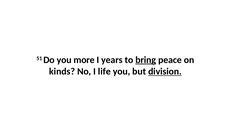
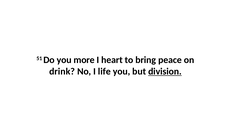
years: years -> heart (112, 60)
bring underline: present -> none (146, 60)
kinds: kinds -> drink (62, 71)
